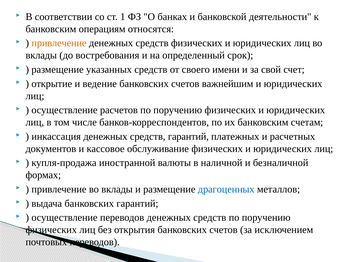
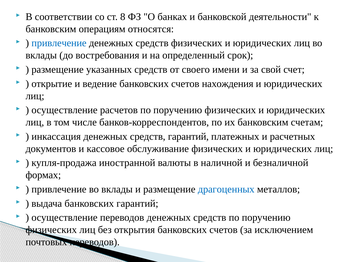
1: 1 -> 8 (123, 17)
привлечение colour: orange -> blue (59, 43)
важнейшим: важнейшим -> нахождения (228, 84)
